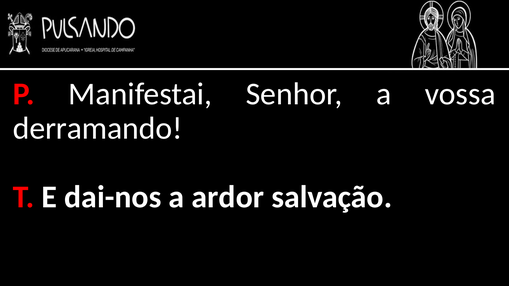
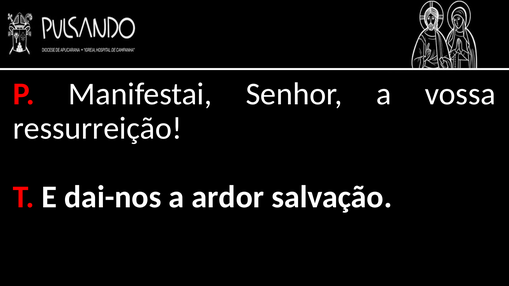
derramando: derramando -> ressurreição (98, 128)
